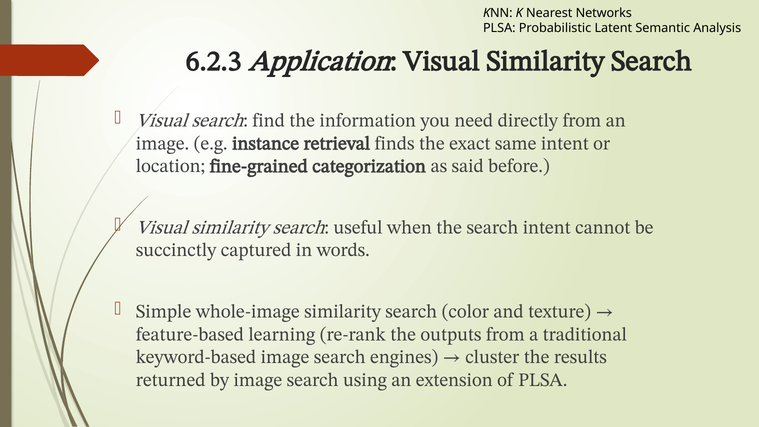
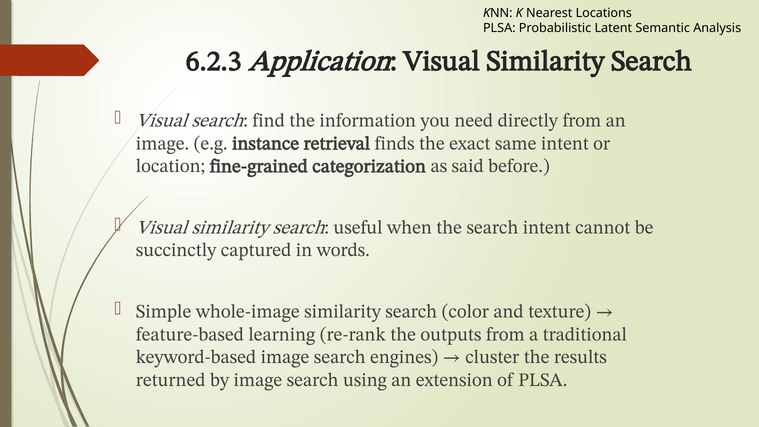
Networks: Networks -> Locations (604, 13)
